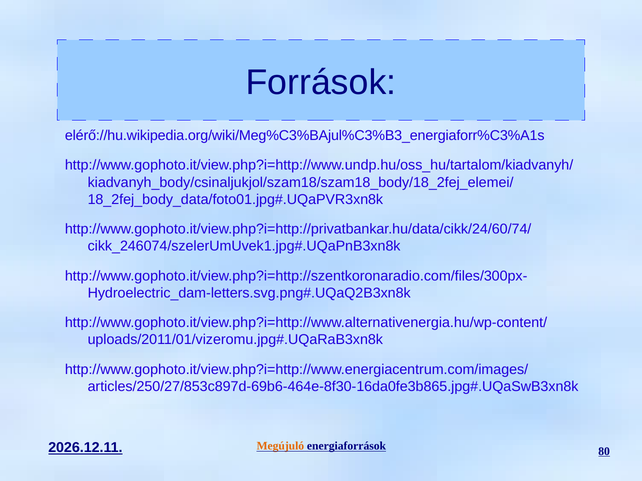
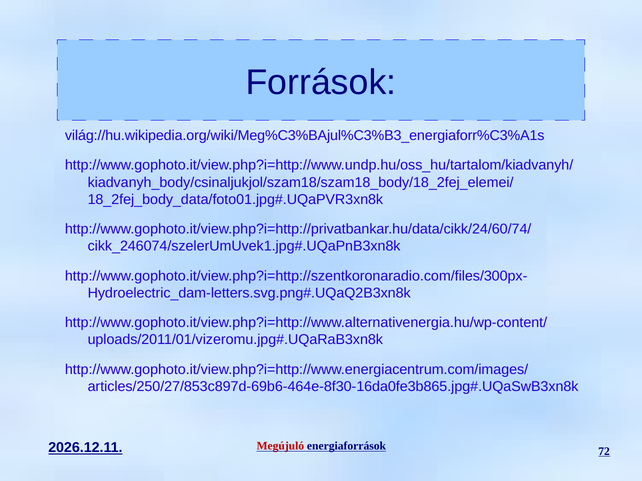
elérő://hu.wikipedia.org/wiki/Meg%C3%BAjul%C3%B3_energiaforr%C3%A1s: elérő://hu.wikipedia.org/wiki/Meg%C3%BAjul%C3%B3_energiaforr%C3%A1s -> világ://hu.wikipedia.org/wiki/Meg%C3%BAjul%C3%B3_energiaforr%C3%A1s (305, 136)
Megújuló colour: orange -> red (280, 446)
80: 80 -> 72 (604, 452)
